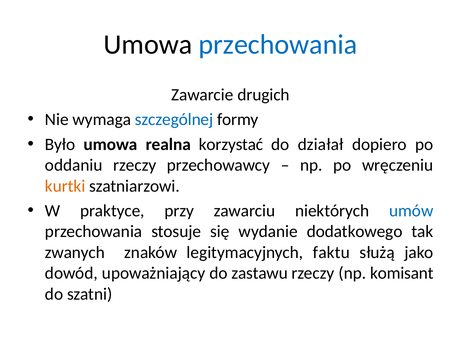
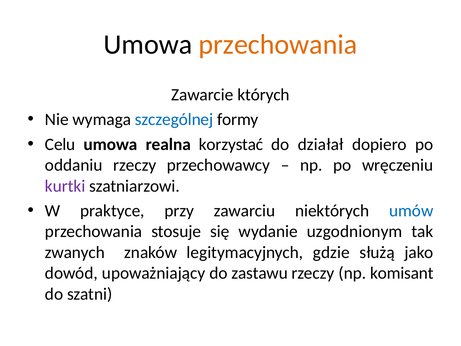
przechowania colour: blue -> orange (278, 45)
drugich: drugich -> których (264, 95)
Było: Było -> Celu (60, 144)
kurtki colour: orange -> purple (65, 186)
dodatkowego: dodatkowego -> uzgodnionym (355, 231)
faktu: faktu -> gdzie (331, 252)
